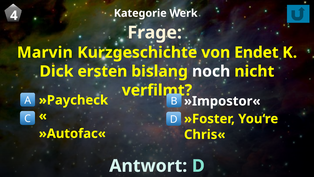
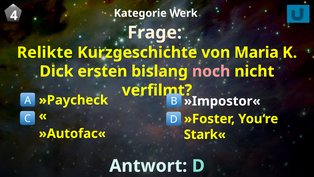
Marvin: Marvin -> Relikte (45, 52)
Endet: Endet -> Maria (256, 52)
noch colour: white -> pink (211, 71)
Chris«: Chris« -> Stark« (205, 134)
